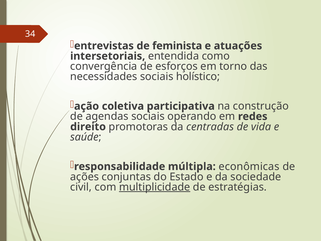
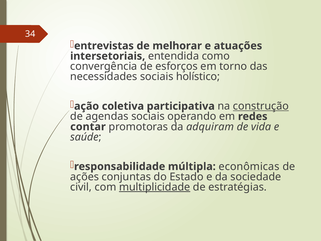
feminista: feminista -> melhorar (177, 46)
construção underline: none -> present (261, 106)
direito: direito -> contar (88, 127)
centradas: centradas -> adquiram (210, 127)
